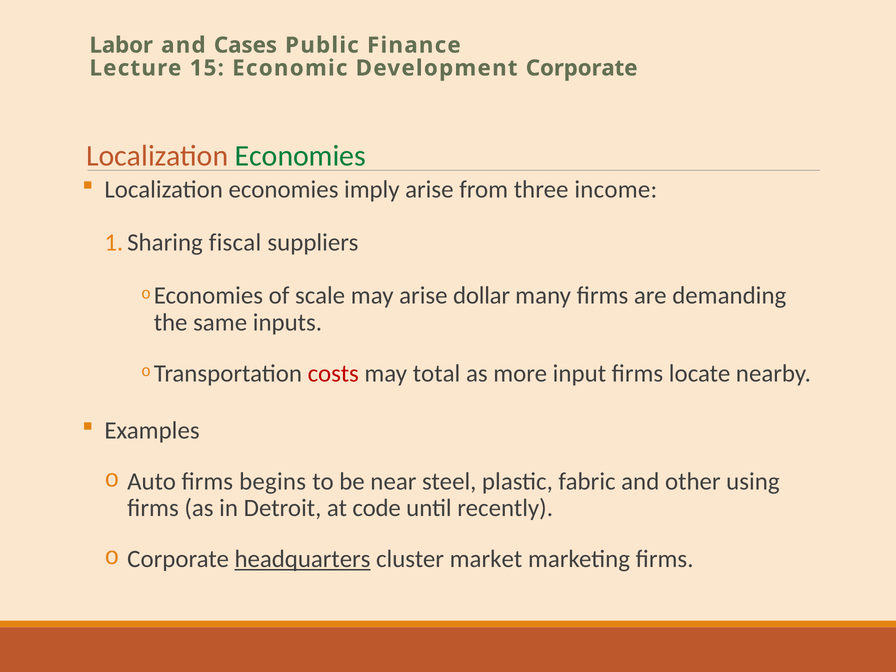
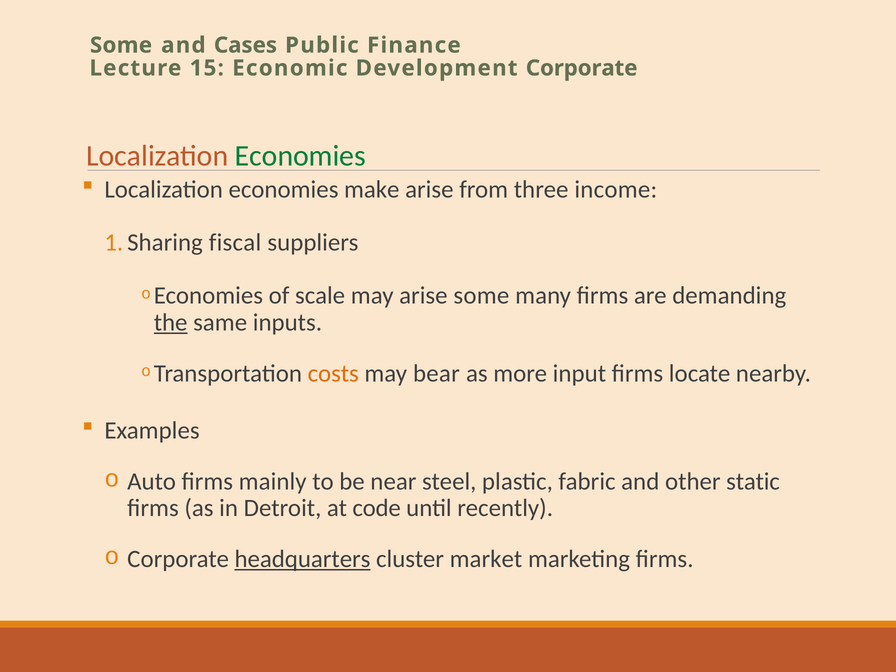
Labor: Labor -> Some (121, 45)
imply: imply -> make (372, 190)
arise dollar: dollar -> some (481, 296)
the underline: none -> present (171, 323)
costs colour: red -> orange (333, 373)
total: total -> bear (436, 373)
begins: begins -> mainly (273, 481)
using: using -> static (753, 481)
